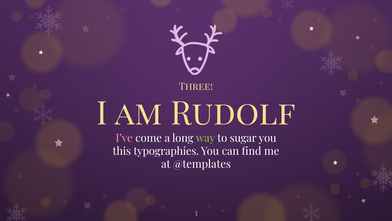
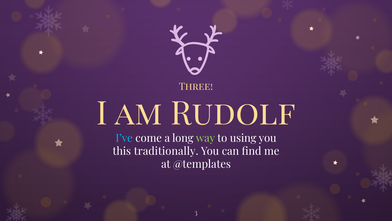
I’ve colour: pink -> light blue (124, 138)
sugar: sugar -> using (243, 138)
typographies: typographies -> traditionally (166, 151)
